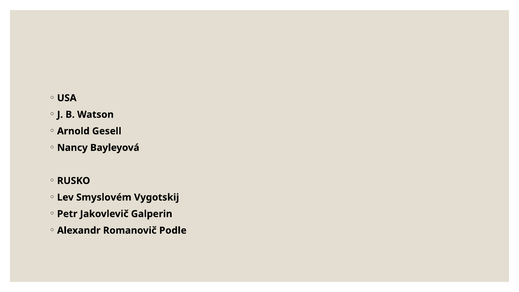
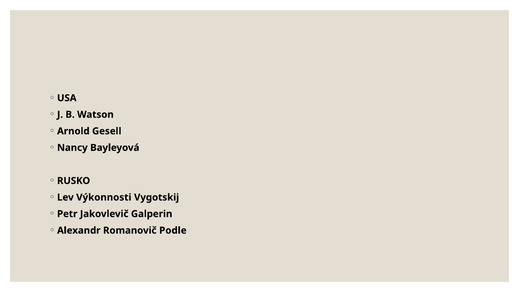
Smyslovém: Smyslovém -> Výkonnosti (104, 197)
